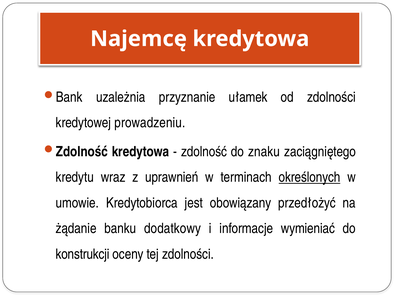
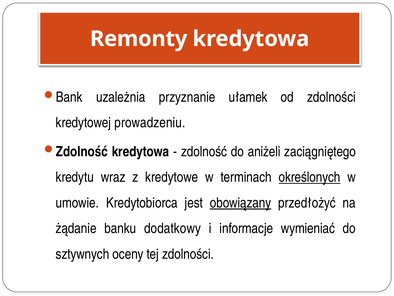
Najemcę: Najemcę -> Remonty (139, 39)
znaku: znaku -> aniżeli (264, 151)
uprawnień: uprawnień -> kredytowe (172, 177)
obowiązany underline: none -> present (241, 203)
konstrukcji: konstrukcji -> sztywnych (82, 254)
